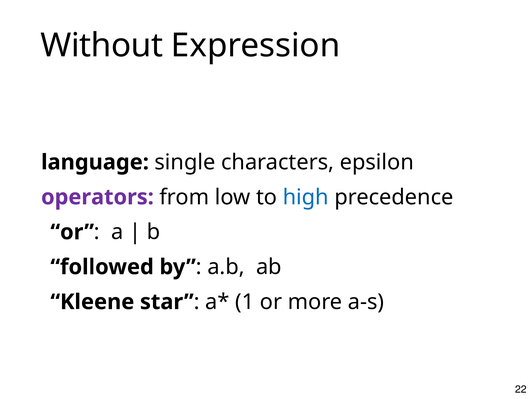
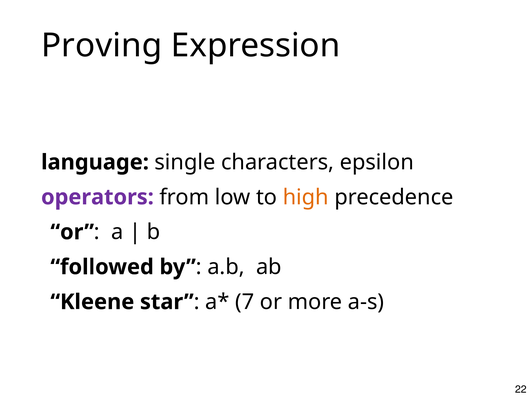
Without: Without -> Proving (102, 46)
high colour: blue -> orange (306, 197)
1: 1 -> 7 (245, 302)
